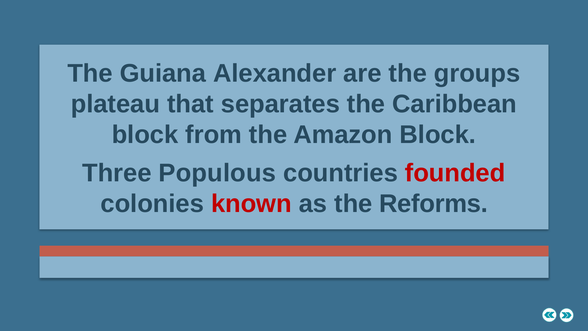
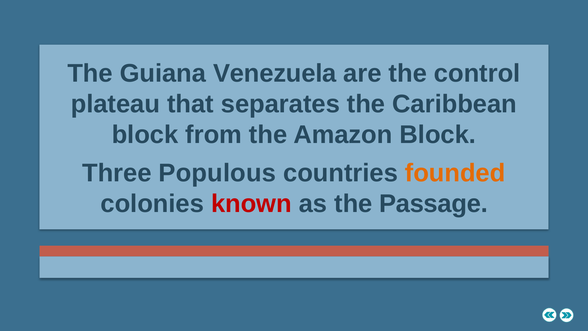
Alexander: Alexander -> Venezuela (275, 73)
groups: groups -> control (477, 73)
founded colour: red -> orange (455, 173)
Reforms: Reforms -> Passage (433, 204)
